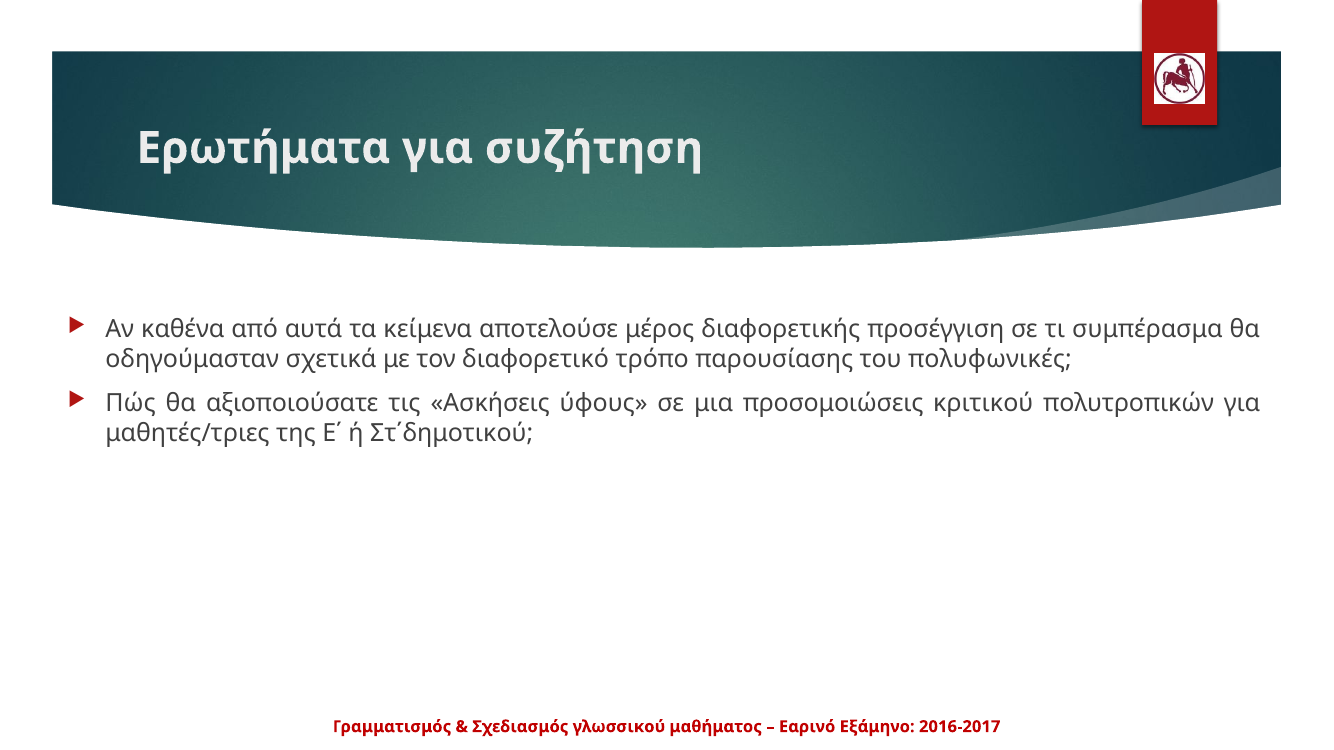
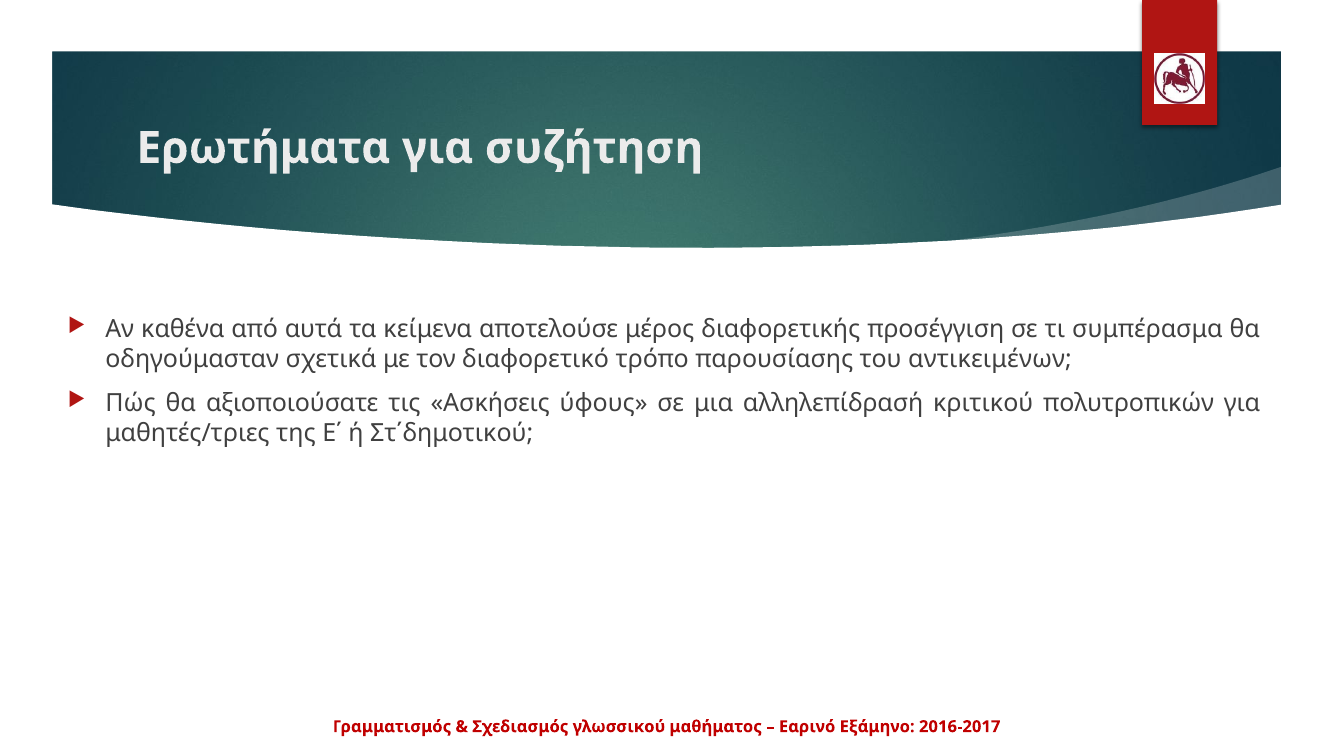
πολυφωνικές: πολυφωνικές -> αντικειμένων (990, 360)
προσομοιώσεις: προσομοιώσεις -> αλληλεπίδρασή (833, 404)
